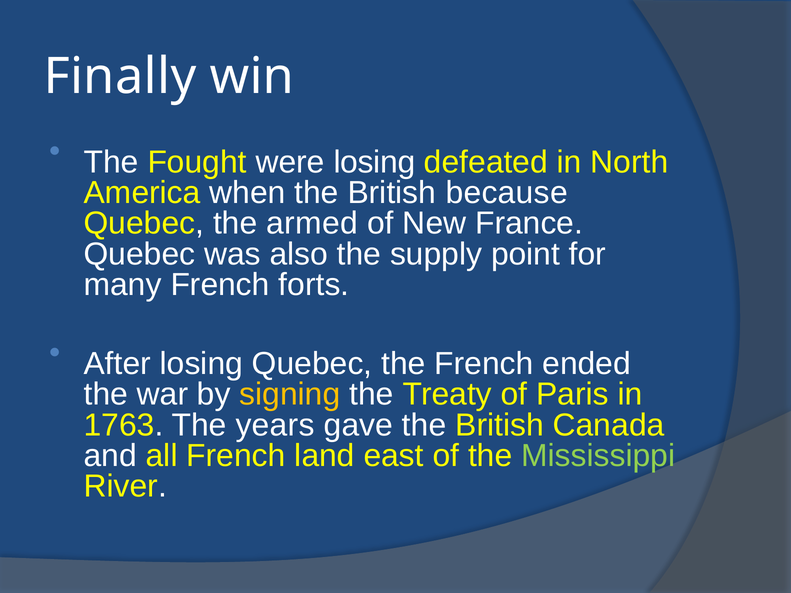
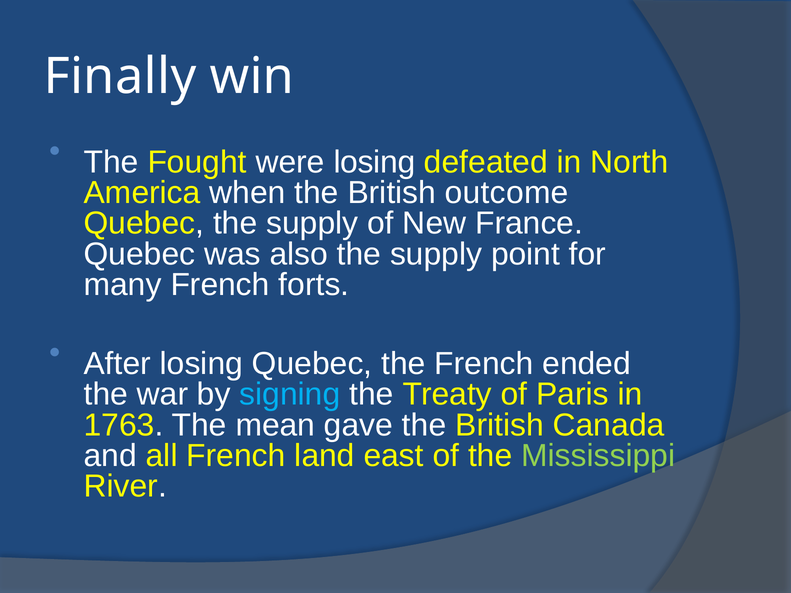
because: because -> outcome (507, 193)
Quebec the armed: armed -> supply (312, 224)
signing colour: yellow -> light blue (290, 395)
years: years -> mean (275, 425)
